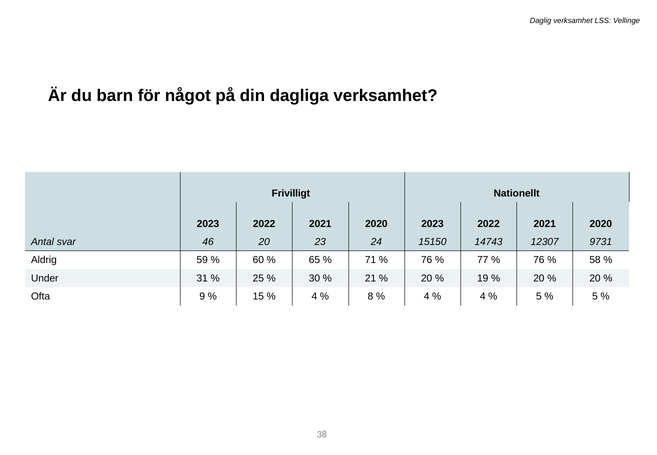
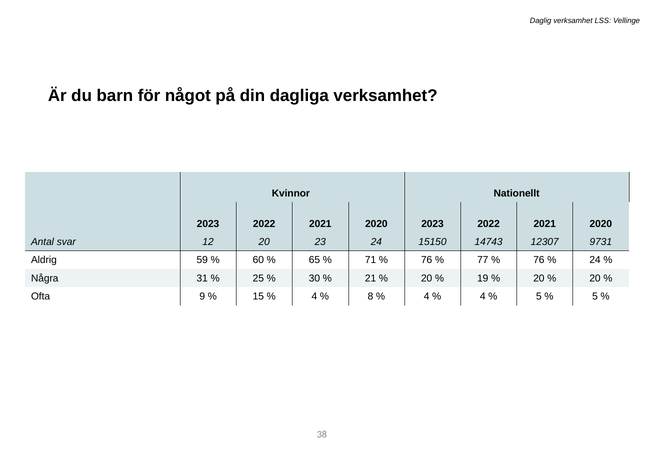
Frivilligt: Frivilligt -> Kvinnor (291, 194)
46: 46 -> 12 (208, 242)
58: 58 -> 24 (595, 260)
Under: Under -> Några (45, 278)
